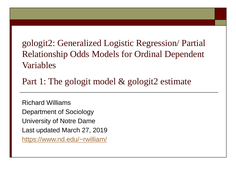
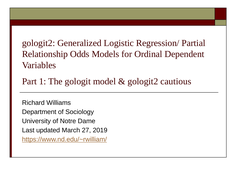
estimate: estimate -> cautious (176, 81)
